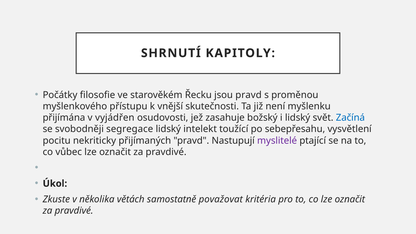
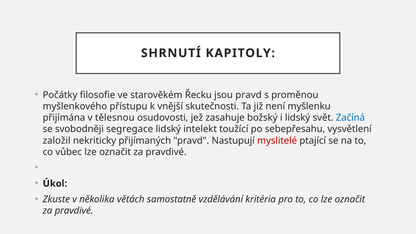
vyjádřen: vyjádřen -> tělesnou (115, 118)
pocitu: pocitu -> založil (57, 141)
myslitelé colour: purple -> red (277, 141)
považovat: považovat -> vzdělávání (221, 199)
